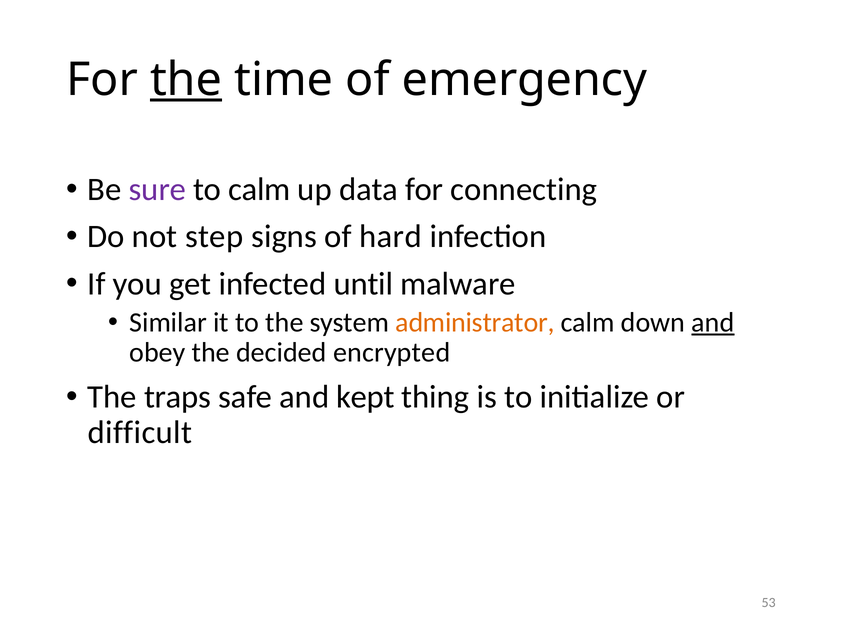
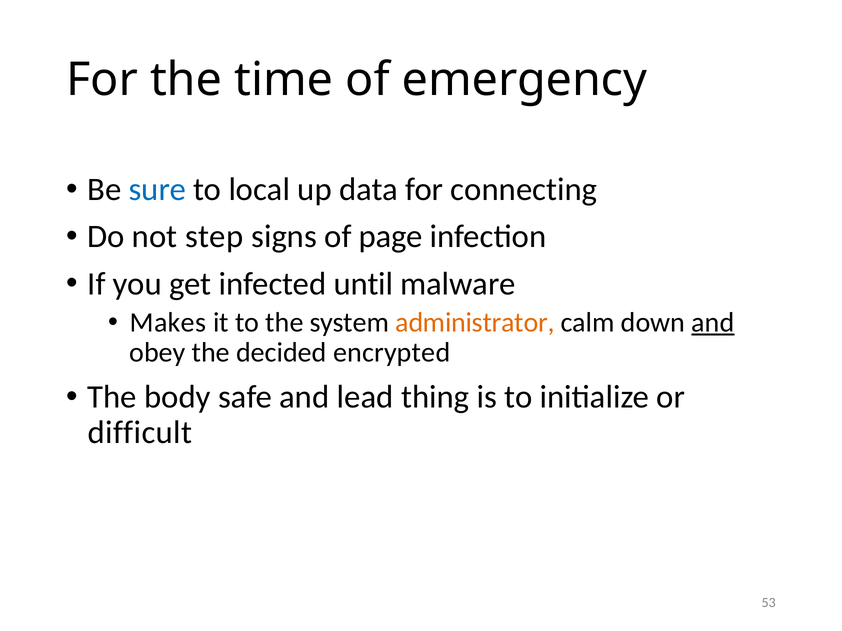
the underline: present -> none (186, 80)
sure colour: purple -> blue (157, 190)
to calm: calm -> local (259, 190)
hard: hard -> page (391, 237)
Similar: Similar -> Makes (168, 323)
traps: traps -> body (177, 397)
kept: kept -> lead (365, 397)
